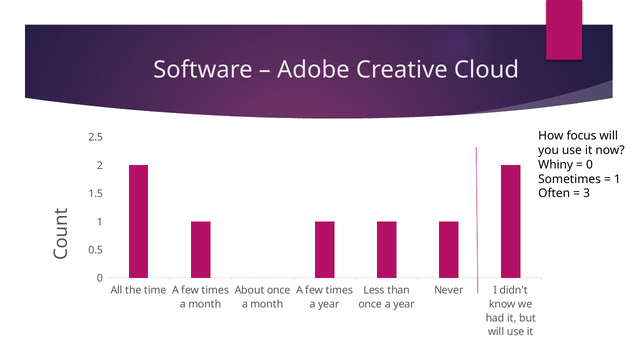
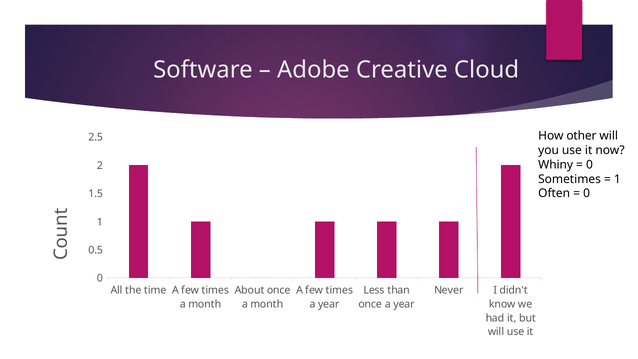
focus: focus -> other (581, 136)
3: 3 -> 0 (587, 193)
